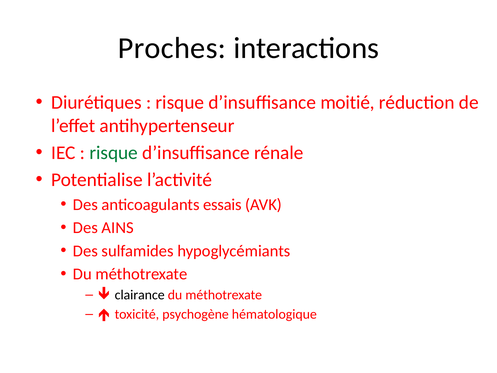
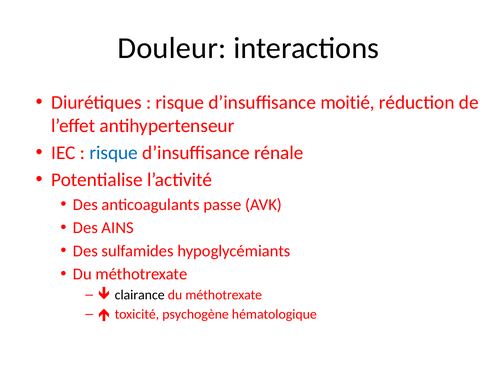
Proches: Proches -> Douleur (172, 48)
risque colour: green -> blue (114, 153)
essais: essais -> passe (222, 204)
